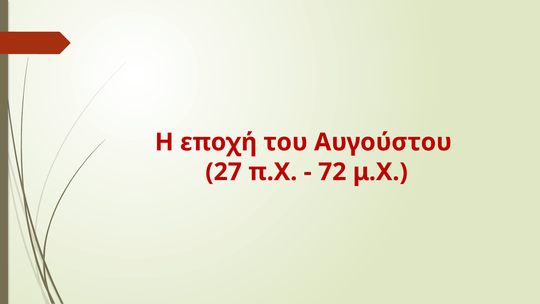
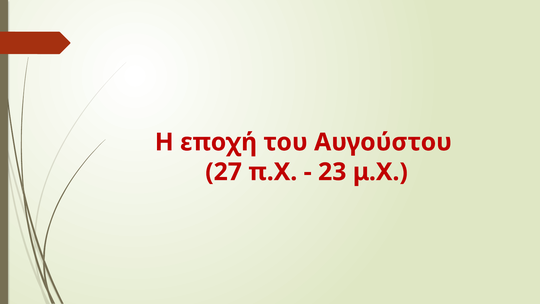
72: 72 -> 23 (332, 172)
